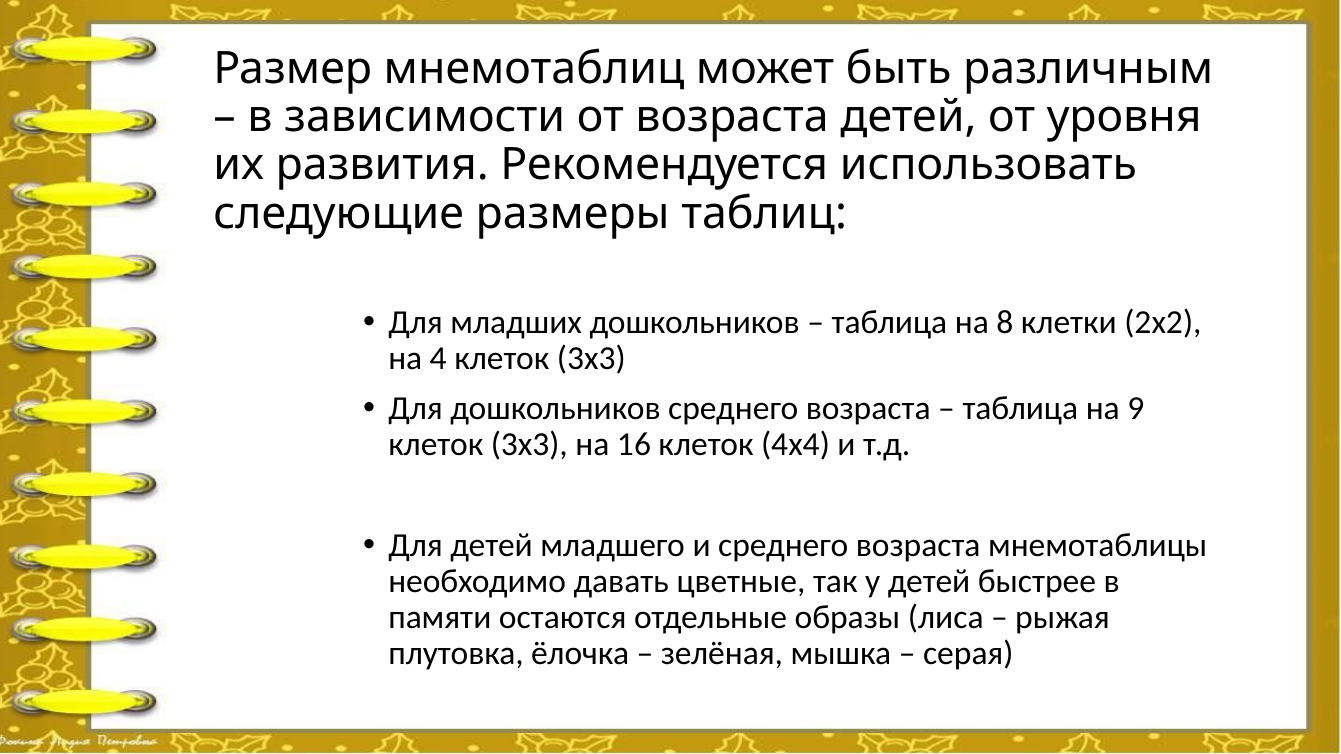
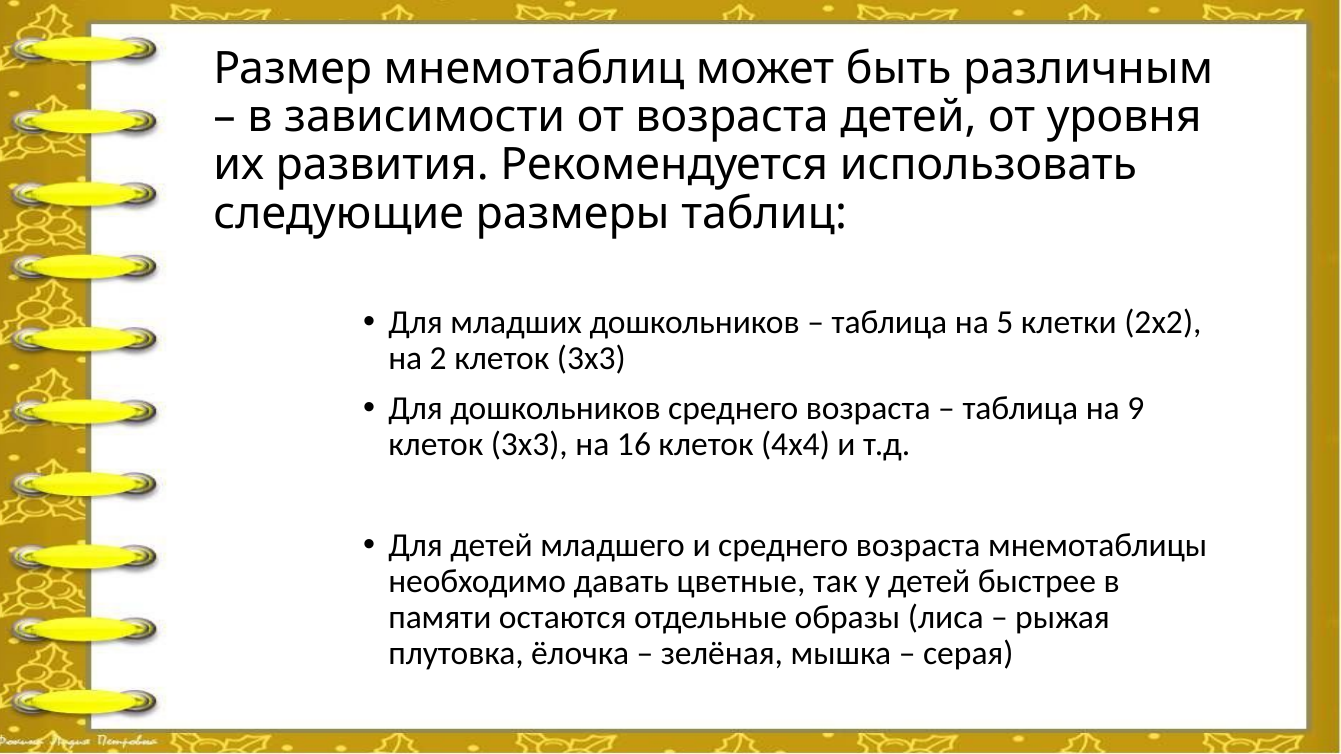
8: 8 -> 5 (1005, 322)
4: 4 -> 2 (438, 359)
